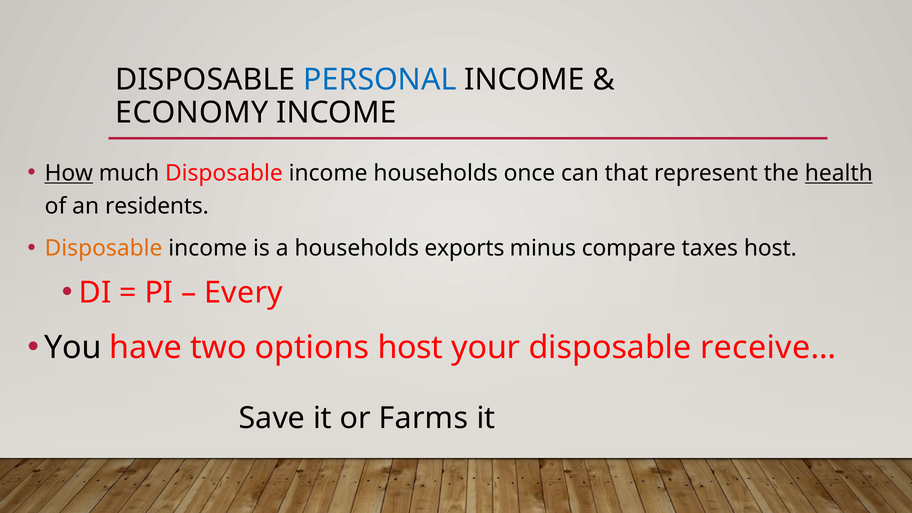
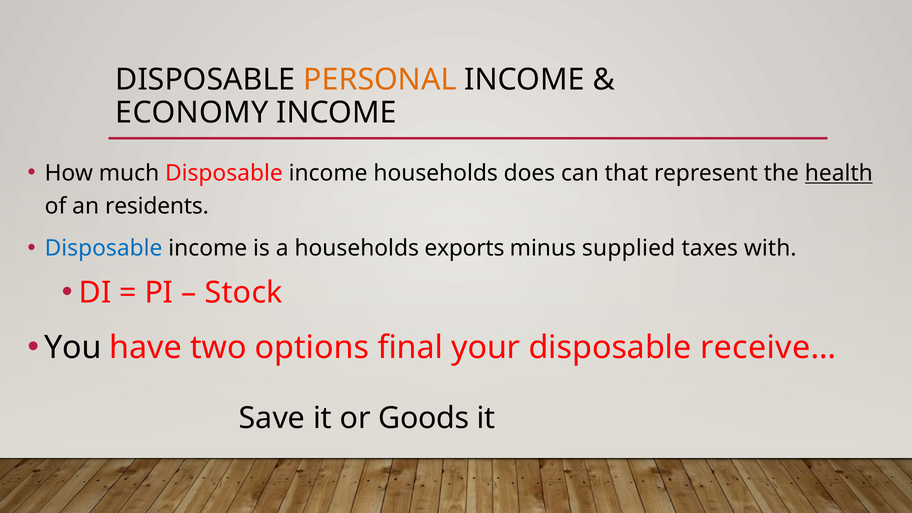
PERSONAL colour: blue -> orange (380, 80)
How underline: present -> none (69, 173)
once: once -> does (529, 173)
Disposable colour: orange -> blue (104, 248)
compare: compare -> supplied (629, 248)
taxes host: host -> with (770, 248)
Every: Every -> Stock (244, 293)
options host: host -> final (410, 348)
Farms: Farms -> Goods (424, 418)
